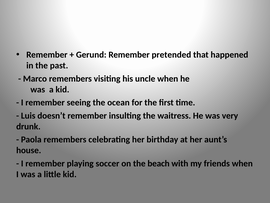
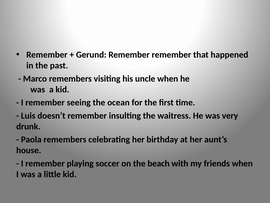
Remember pretended: pretended -> remember (171, 55)
